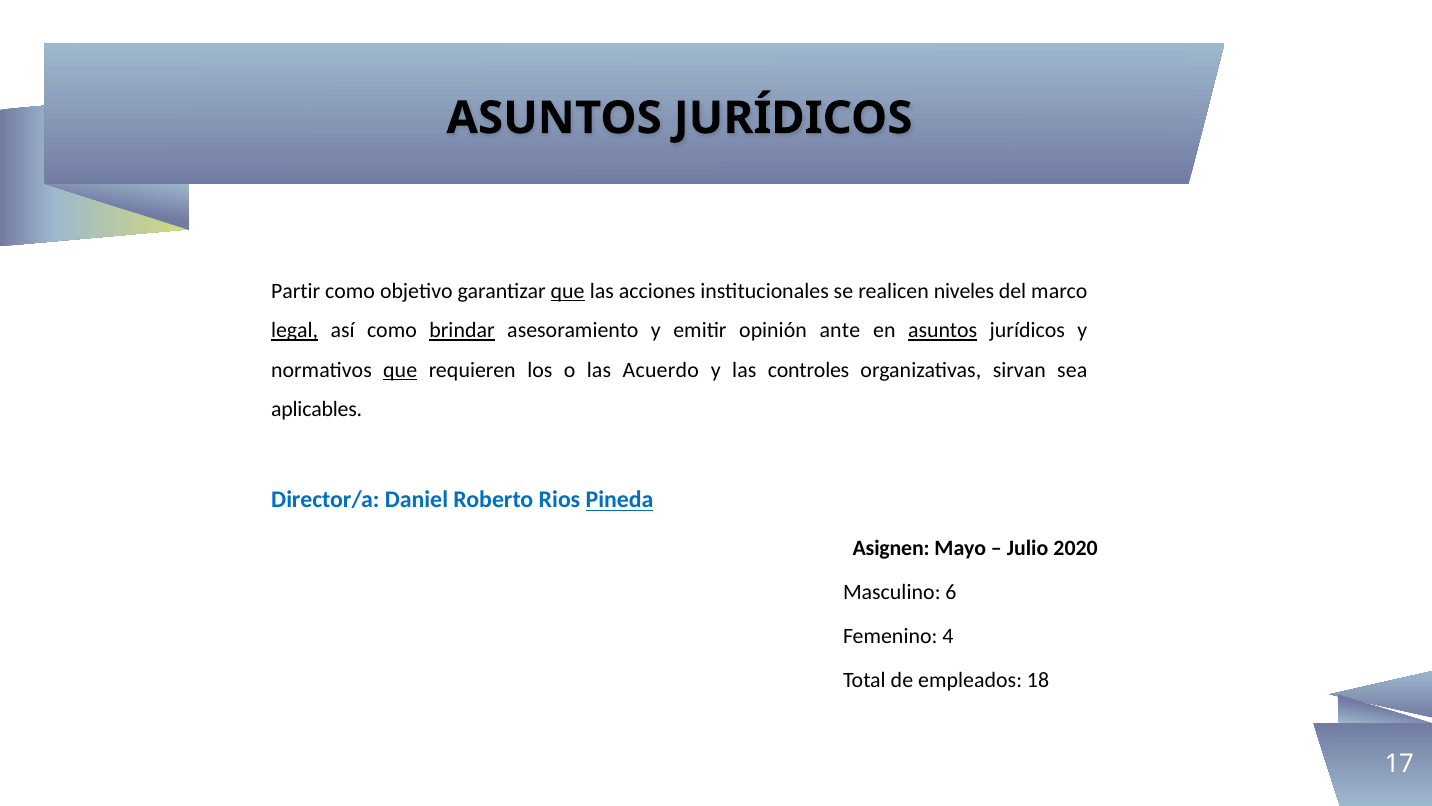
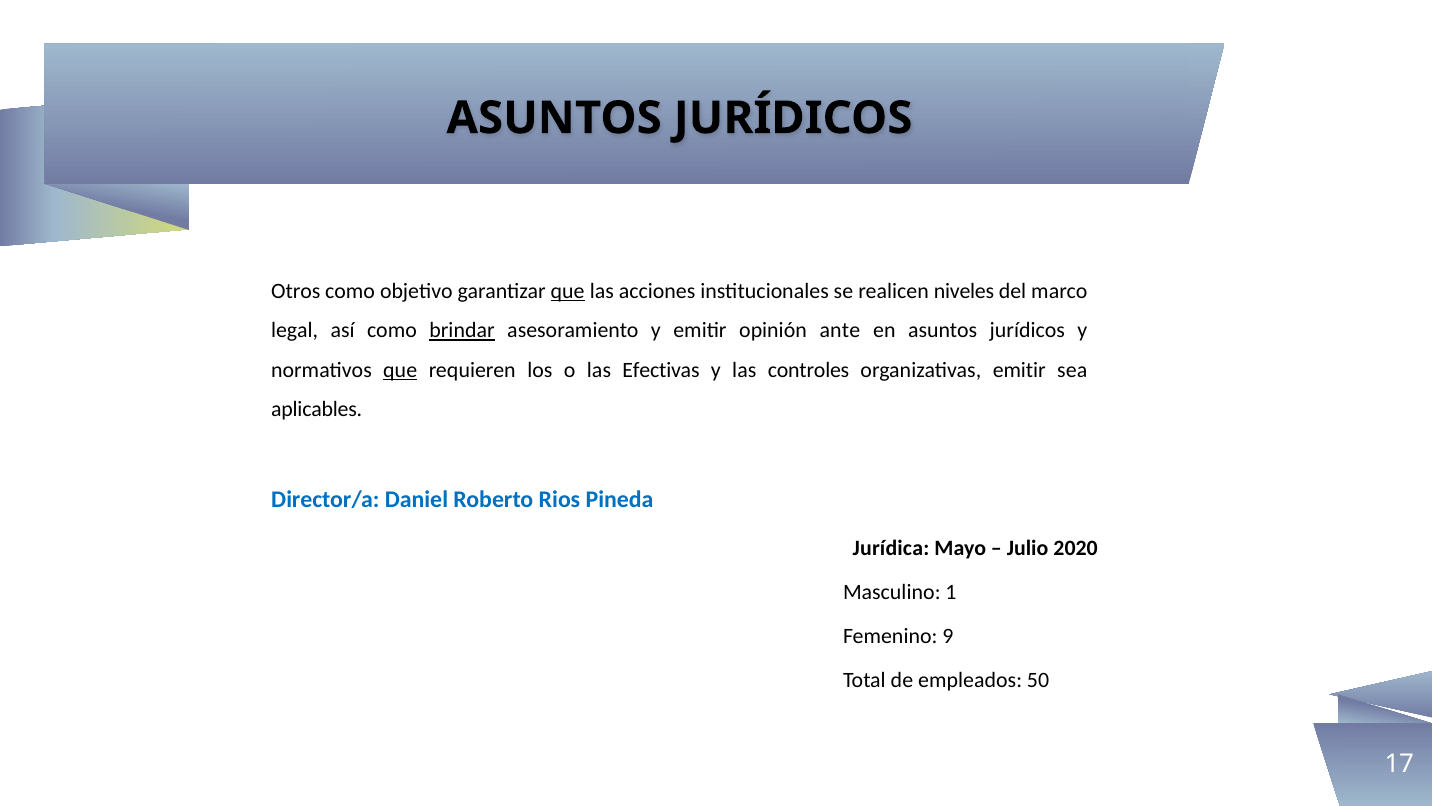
Partir: Partir -> Otros (296, 291)
legal underline: present -> none (295, 330)
asuntos underline: present -> none (943, 330)
Acuerdo: Acuerdo -> Efectivas (661, 370)
organizativas sirvan: sirvan -> emitir (1019, 370)
Pineda underline: present -> none (620, 500)
Asignen: Asignen -> Jurídica (891, 548)
6: 6 -> 1 (951, 592)
4: 4 -> 9 (948, 636)
18: 18 -> 50 (1038, 680)
